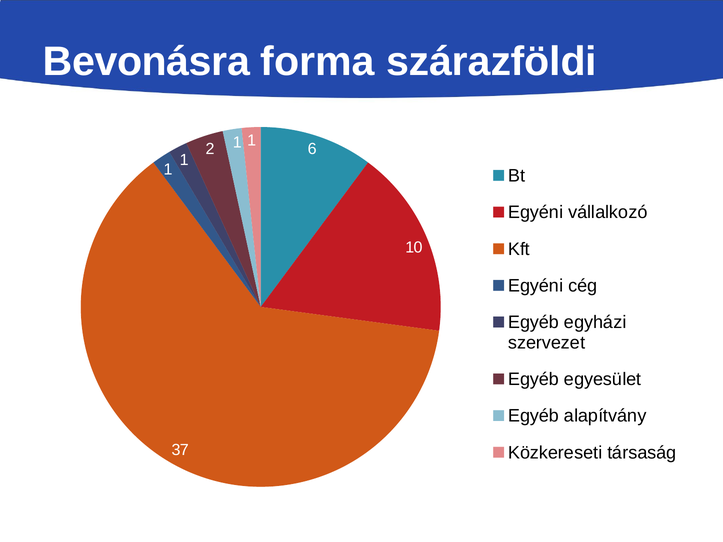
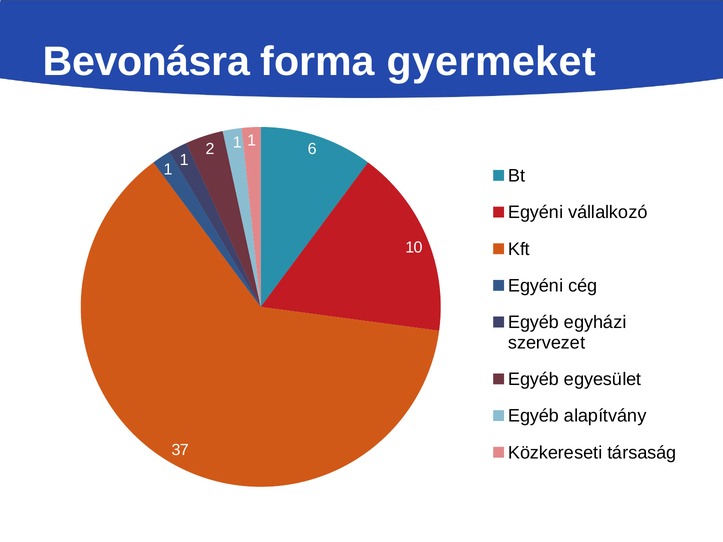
szárazföldi: szárazföldi -> gyermeket (491, 62)
